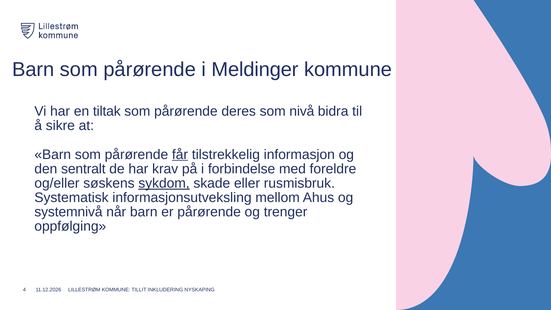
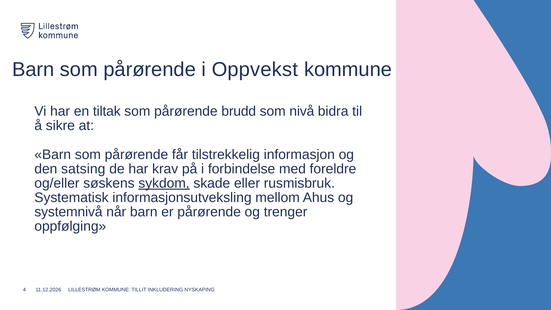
Meldinger: Meldinger -> Oppvekst (255, 70)
deres: deres -> brudd (239, 111)
får underline: present -> none (180, 154)
sentralt: sentralt -> satsing (83, 169)
